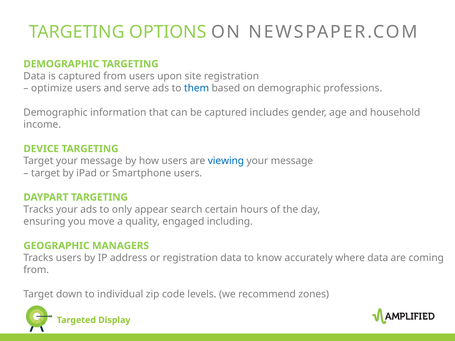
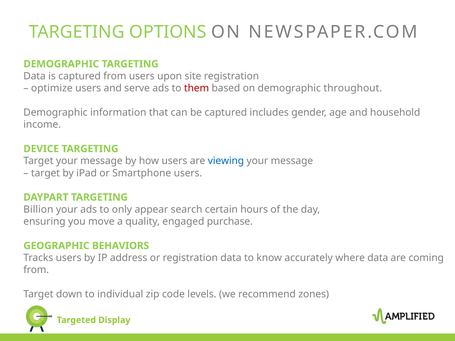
them colour: blue -> red (197, 88)
professions: professions -> throughout (353, 88)
Tracks: Tracks -> Billion (38, 210)
including: including -> purchase (230, 222)
MANAGERS: MANAGERS -> BEHAVIORS (121, 246)
